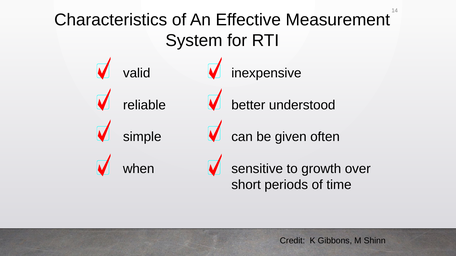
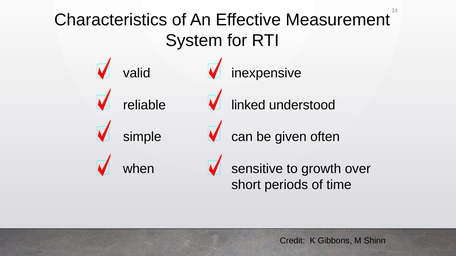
better: better -> linked (248, 105)
